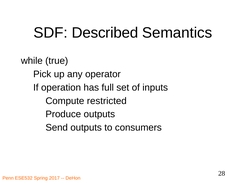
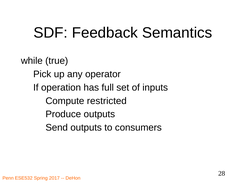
Described: Described -> Feedback (105, 33)
